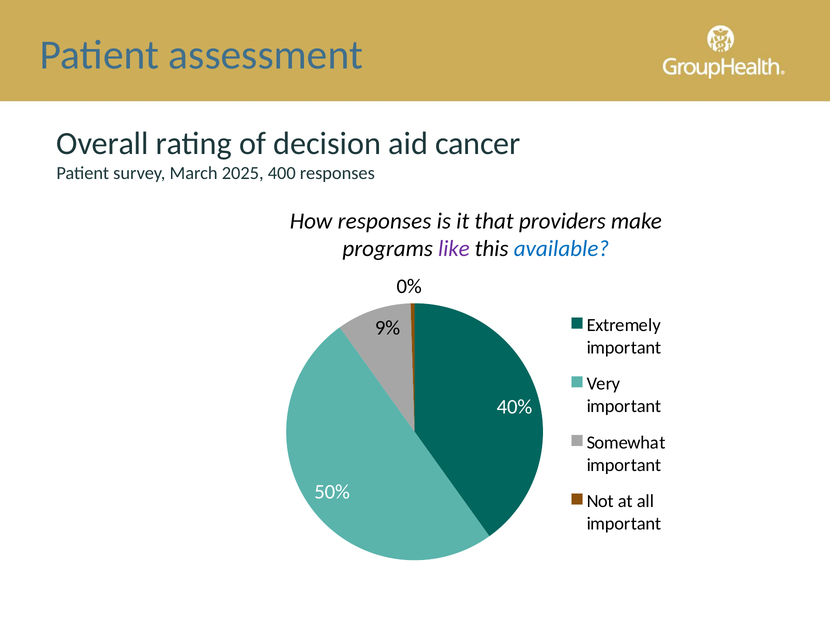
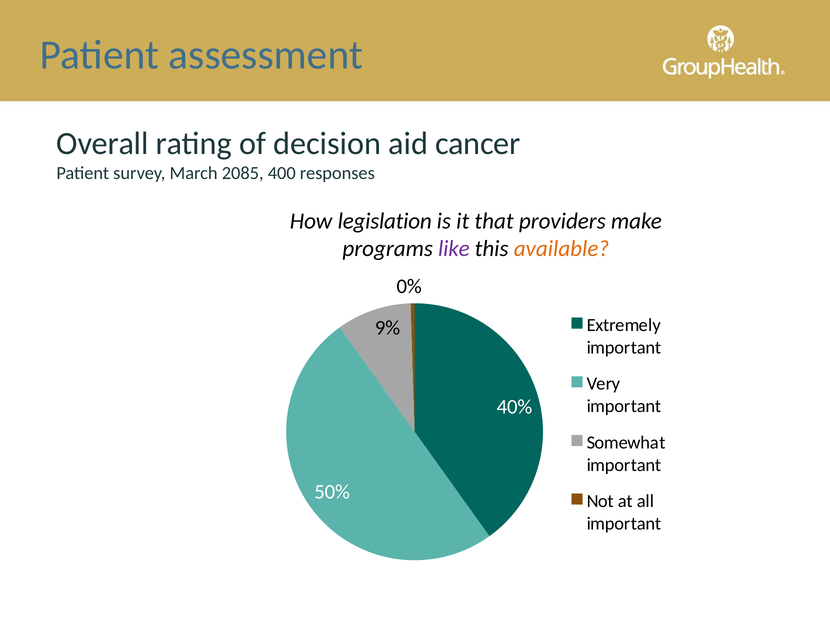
2025: 2025 -> 2085 (243, 173)
How responses: responses -> legislation (385, 221)
available colour: blue -> orange (561, 249)
